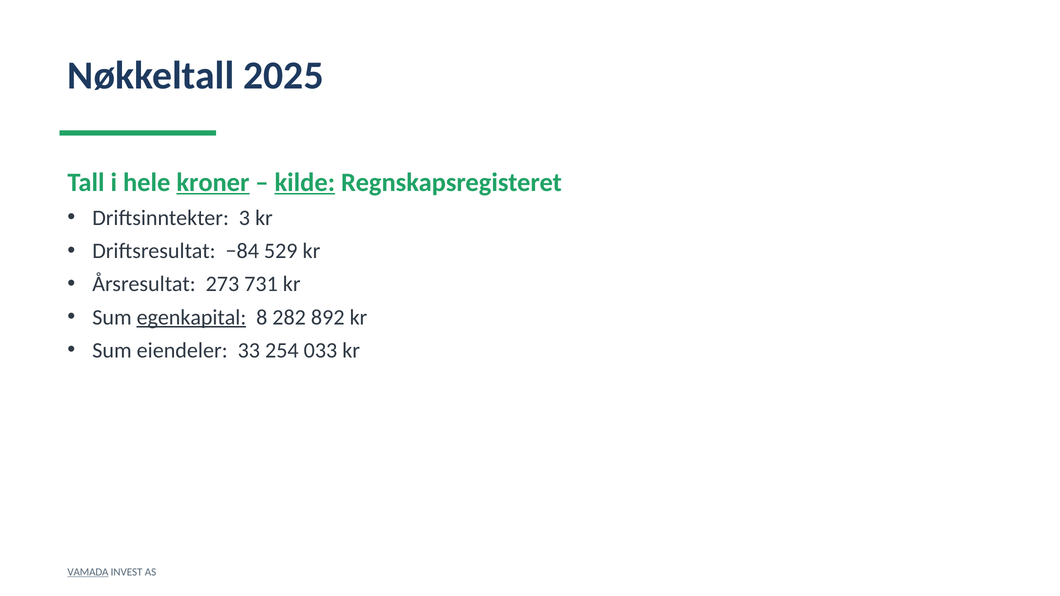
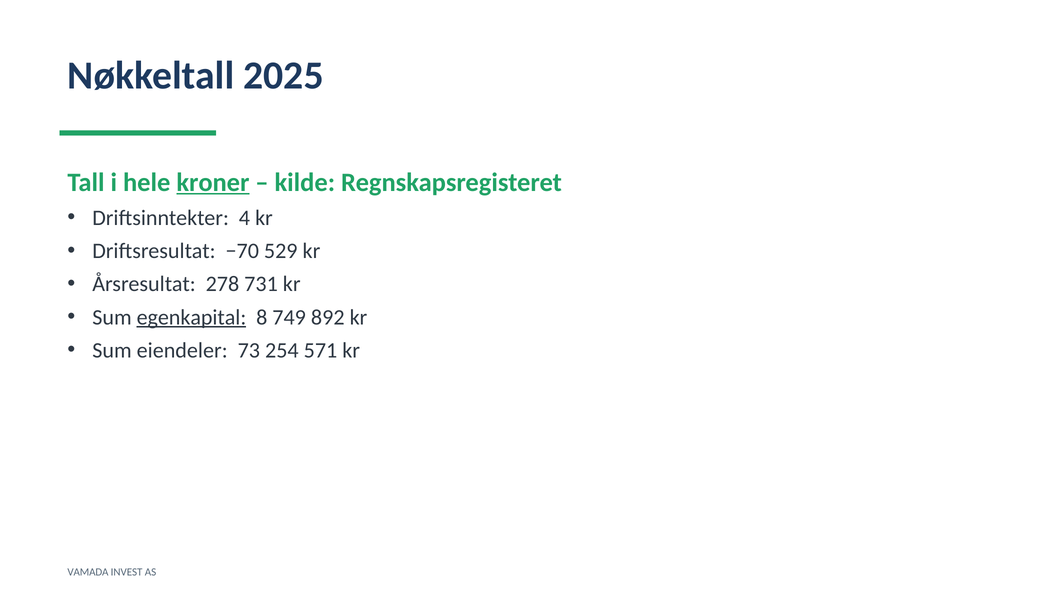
kilde underline: present -> none (305, 182)
3: 3 -> 4 (244, 218)
−84: −84 -> −70 (242, 251)
273: 273 -> 278 (222, 284)
282: 282 -> 749 (289, 317)
33: 33 -> 73 (249, 351)
033: 033 -> 571 (321, 351)
VAMADA underline: present -> none (88, 572)
